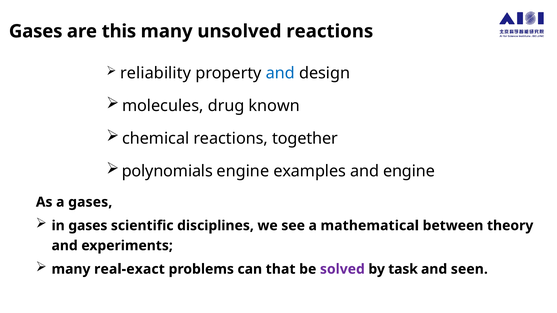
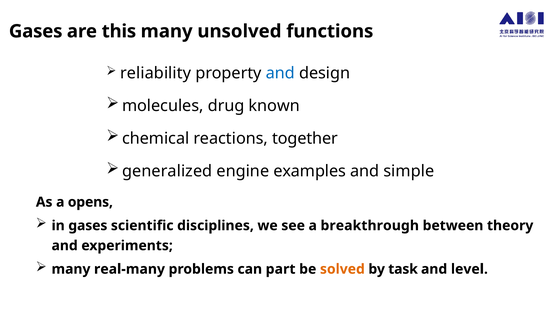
unsolved reactions: reactions -> functions (330, 31)
polynomials: polynomials -> generalized (167, 171)
and engine: engine -> simple (409, 171)
a gases: gases -> opens (90, 202)
mathematical: mathematical -> breakthrough (370, 226)
real-exact: real-exact -> real-many (130, 269)
that: that -> part (281, 269)
solved colour: purple -> orange (342, 269)
seen: seen -> level (469, 269)
